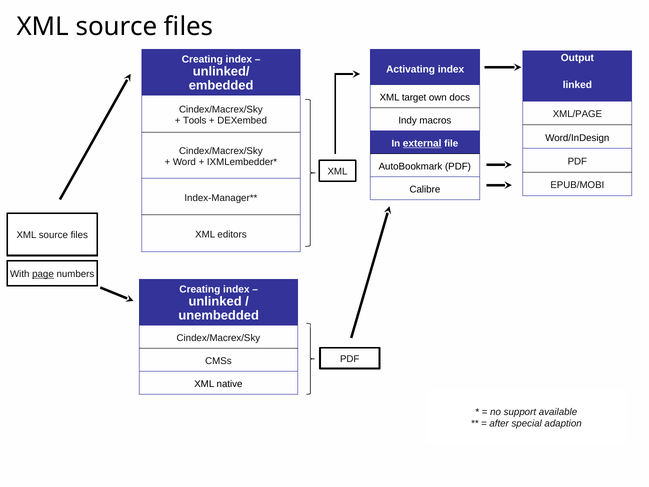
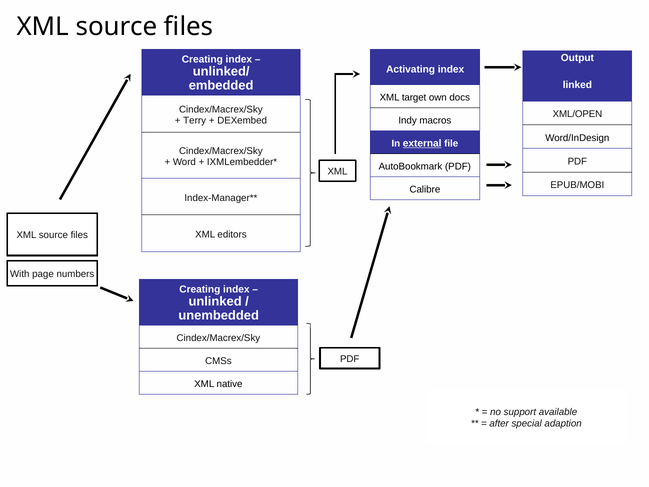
XML/PAGE: XML/PAGE -> XML/OPEN (577, 114)
Tools: Tools -> Terry (195, 120)
page underline: present -> none (43, 274)
